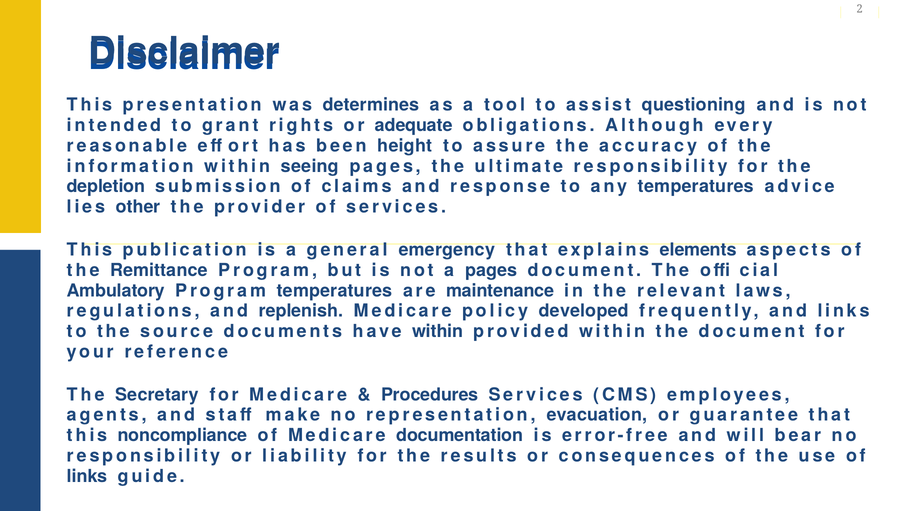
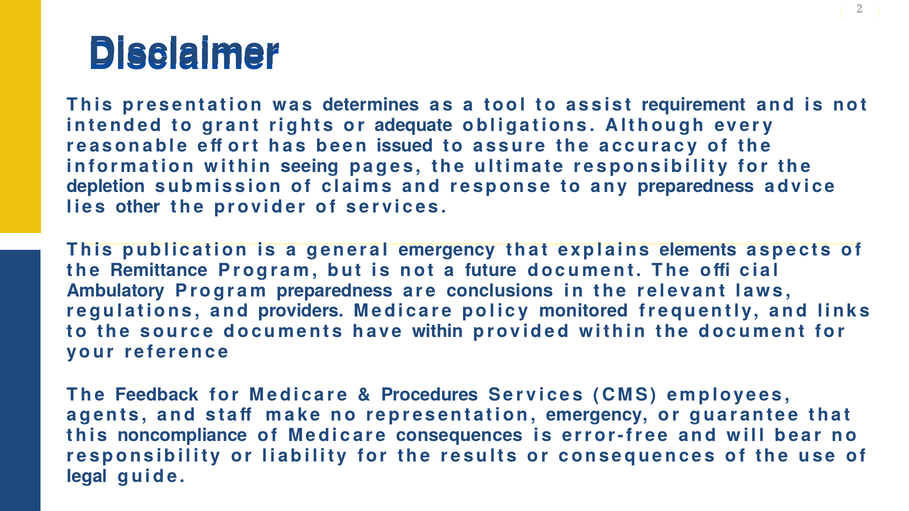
questioning: questioning -> requirement (694, 105)
height: height -> issued (405, 146)
any temperatures: temperatures -> preparedness (696, 187)
a pages: pages -> future (491, 270)
Program temperatures: temperatures -> preparedness (335, 291)
maintenance: maintenance -> conclusions (500, 291)
replenish: replenish -> providers (301, 311)
developed: developed -> monitored (584, 311)
Secretary: Secretary -> Feedback (157, 395)
representation evacuation: evacuation -> emergency (597, 415)
Medicare documentation: documentation -> consequences (460, 436)
links: links -> legal (87, 476)
